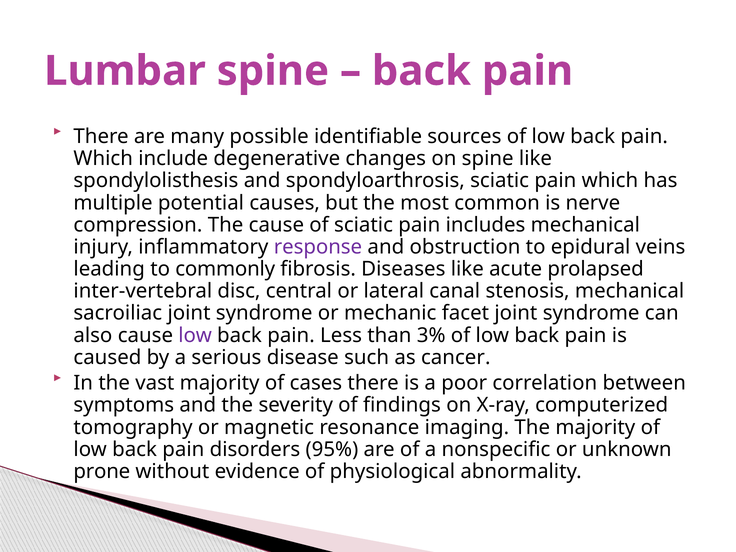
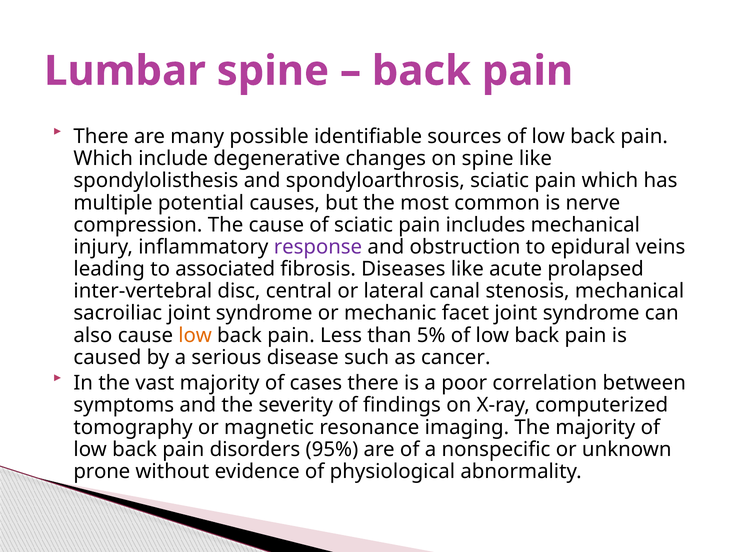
commonly: commonly -> associated (225, 269)
low colour: purple -> orange (195, 335)
3%: 3% -> 5% (431, 335)
